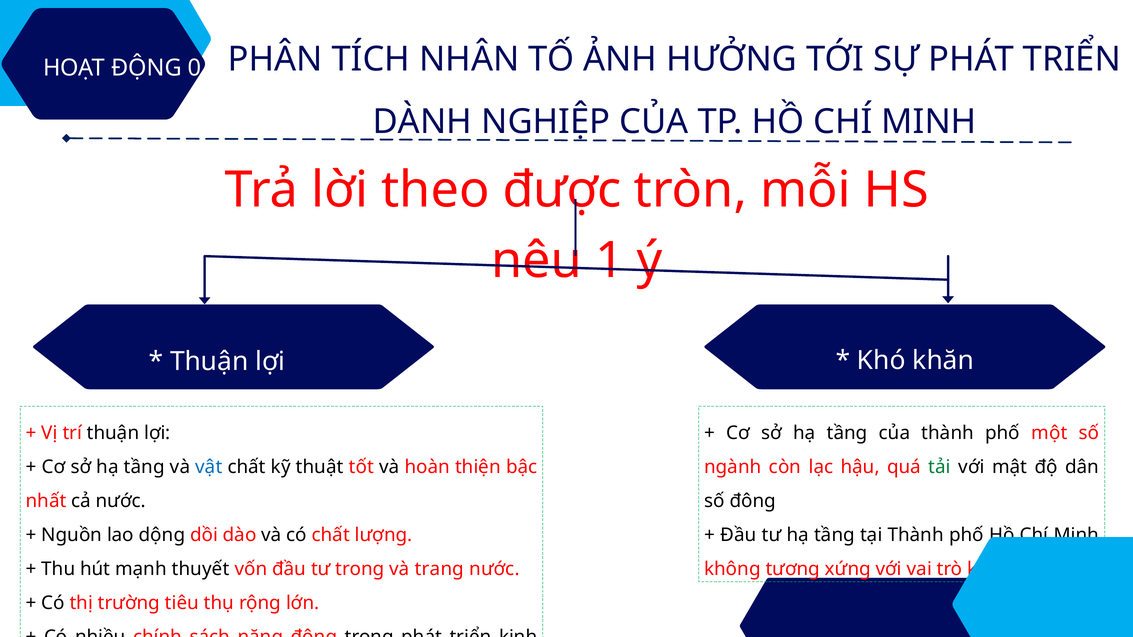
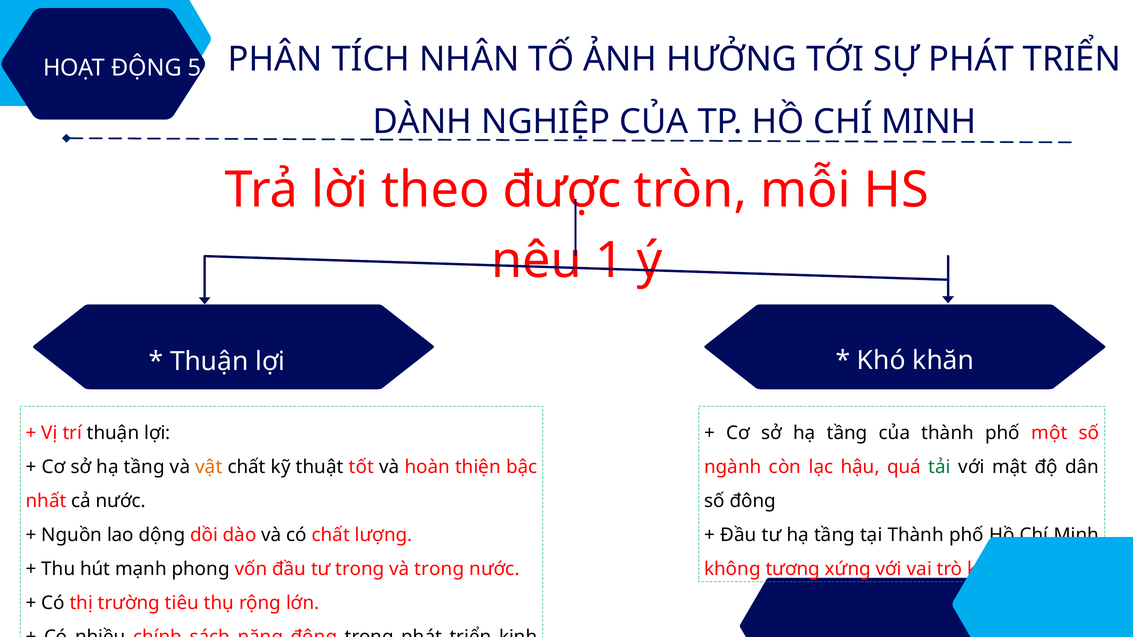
0: 0 -> 5 (195, 68)
vật colour: blue -> orange (209, 467)
thuyết: thuyết -> phong (201, 569)
và trang: trang -> trong (439, 569)
